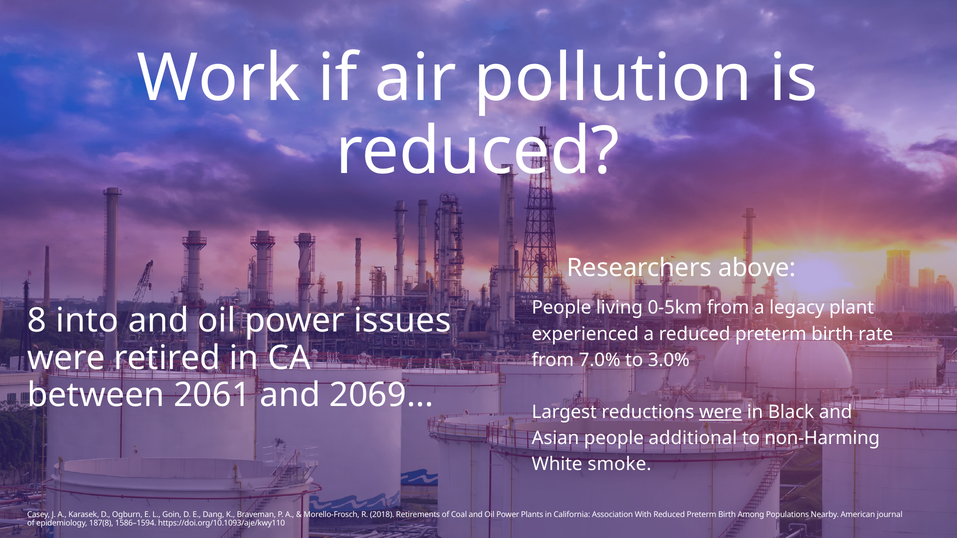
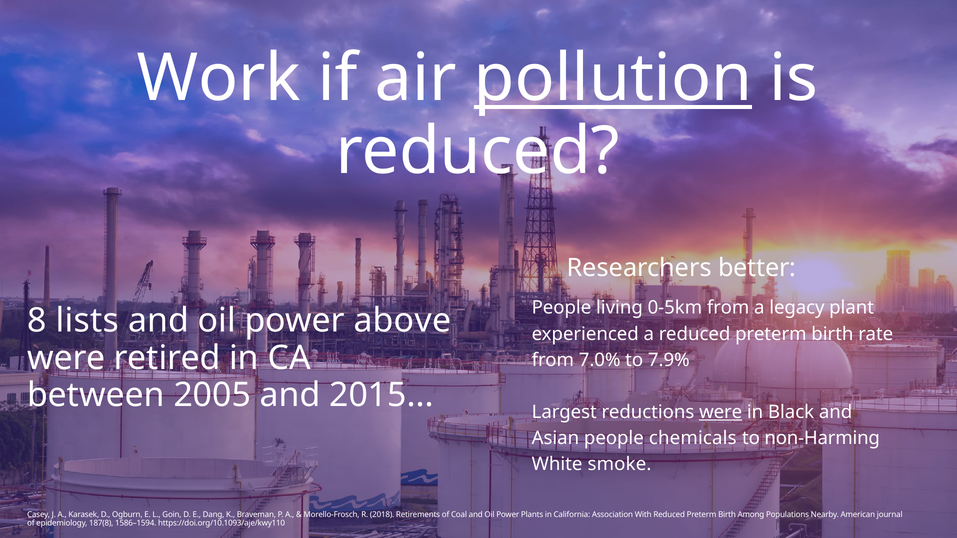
pollution underline: none -> present (613, 78)
above: above -> better (757, 268)
into: into -> lists (87, 321)
issues: issues -> above (402, 321)
3.0%: 3.0% -> 7.9% (669, 360)
2061: 2061 -> 2005 (212, 395)
2069: 2069 -> 2015 (381, 395)
additional: additional -> chemicals (693, 438)
